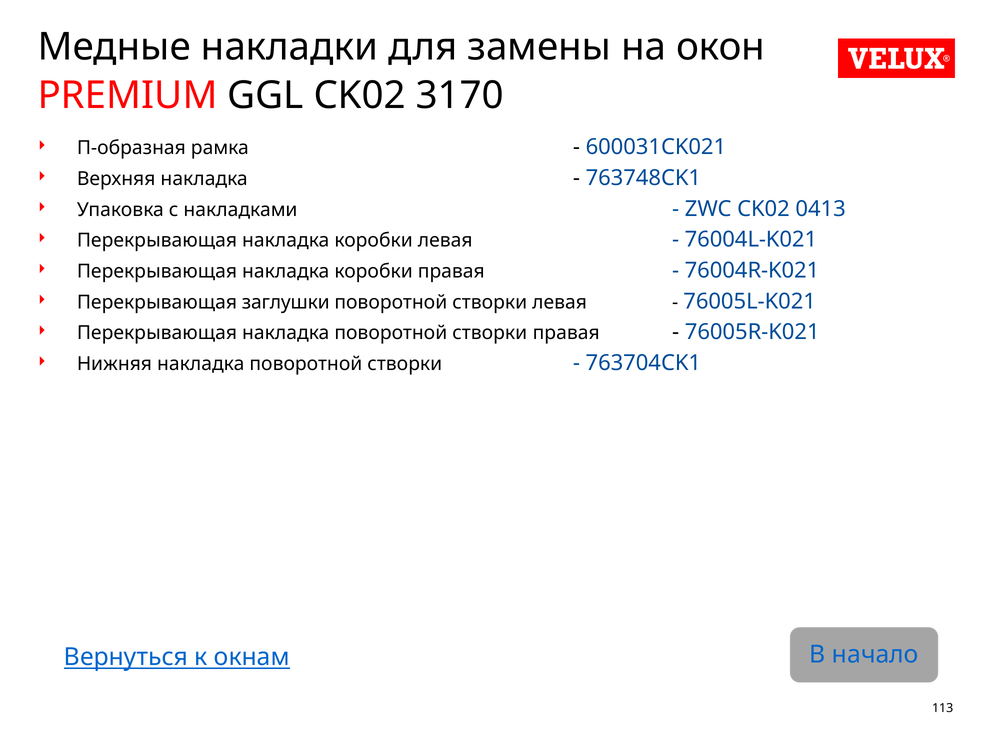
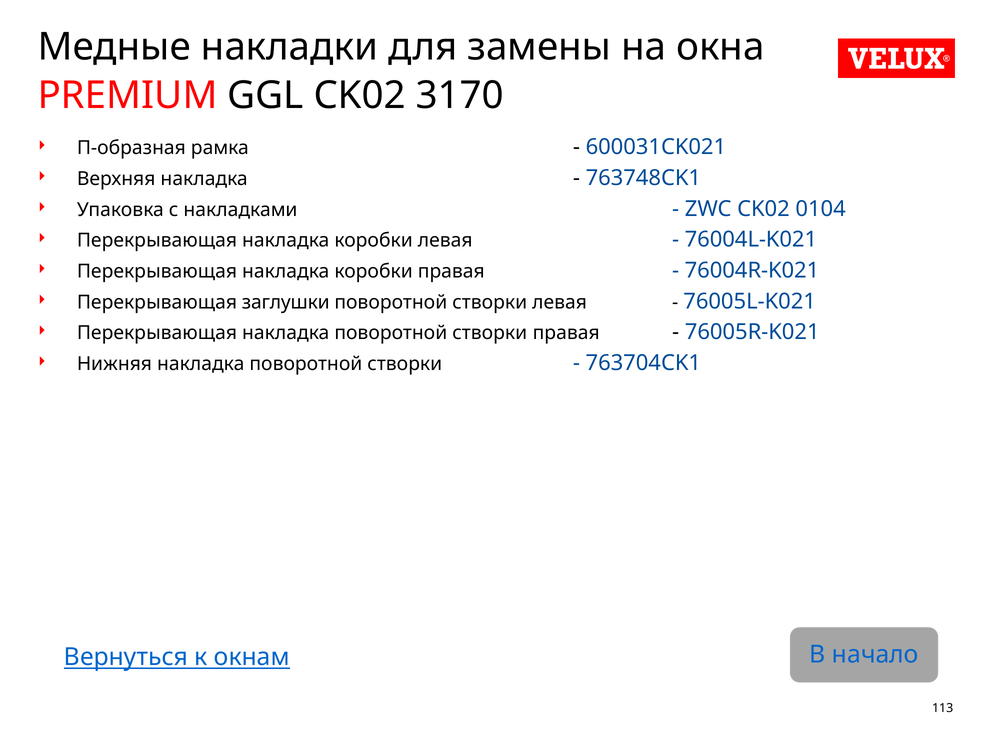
окон: окон -> окна (720, 47)
0413: 0413 -> 0104 (821, 209)
